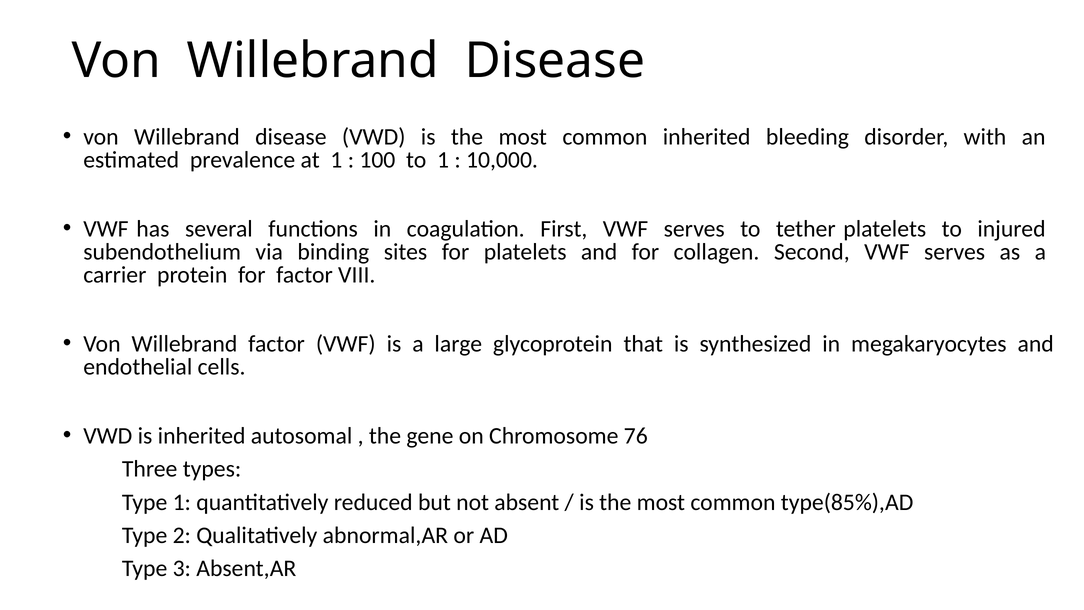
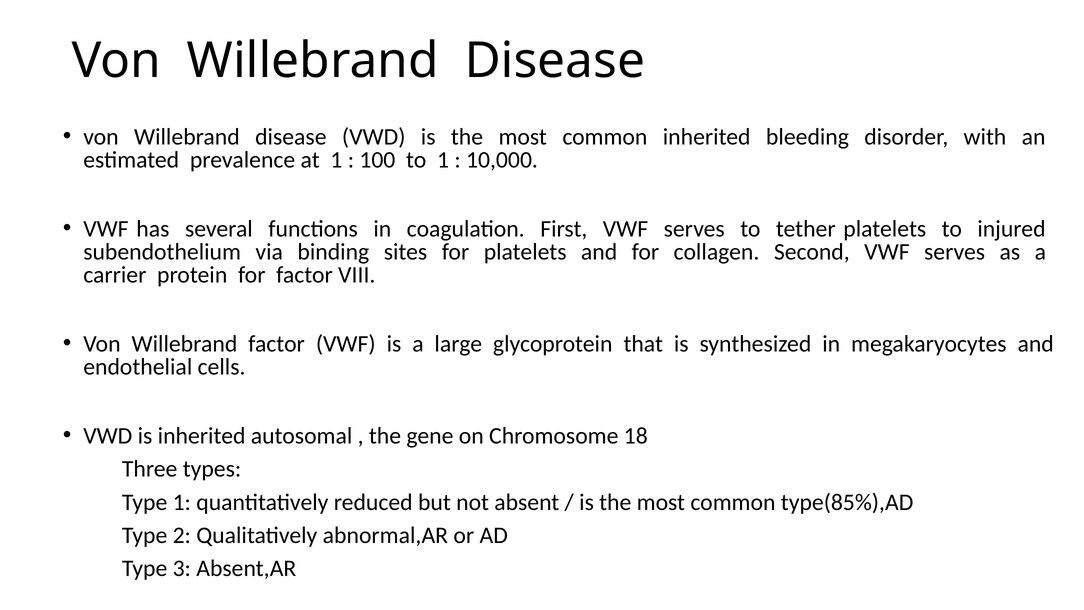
76: 76 -> 18 (636, 436)
